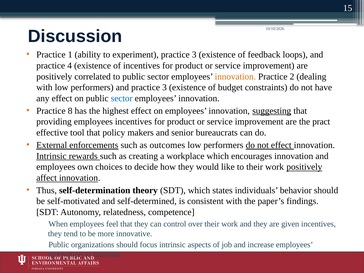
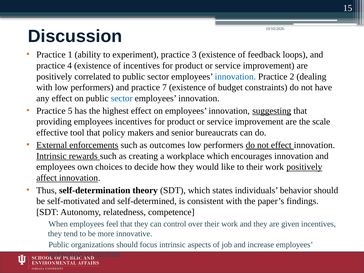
innovation colour: orange -> blue (235, 77)
and practice 3: 3 -> 7 (165, 87)
8: 8 -> 5 (70, 111)
pract: pract -> scale (321, 122)
